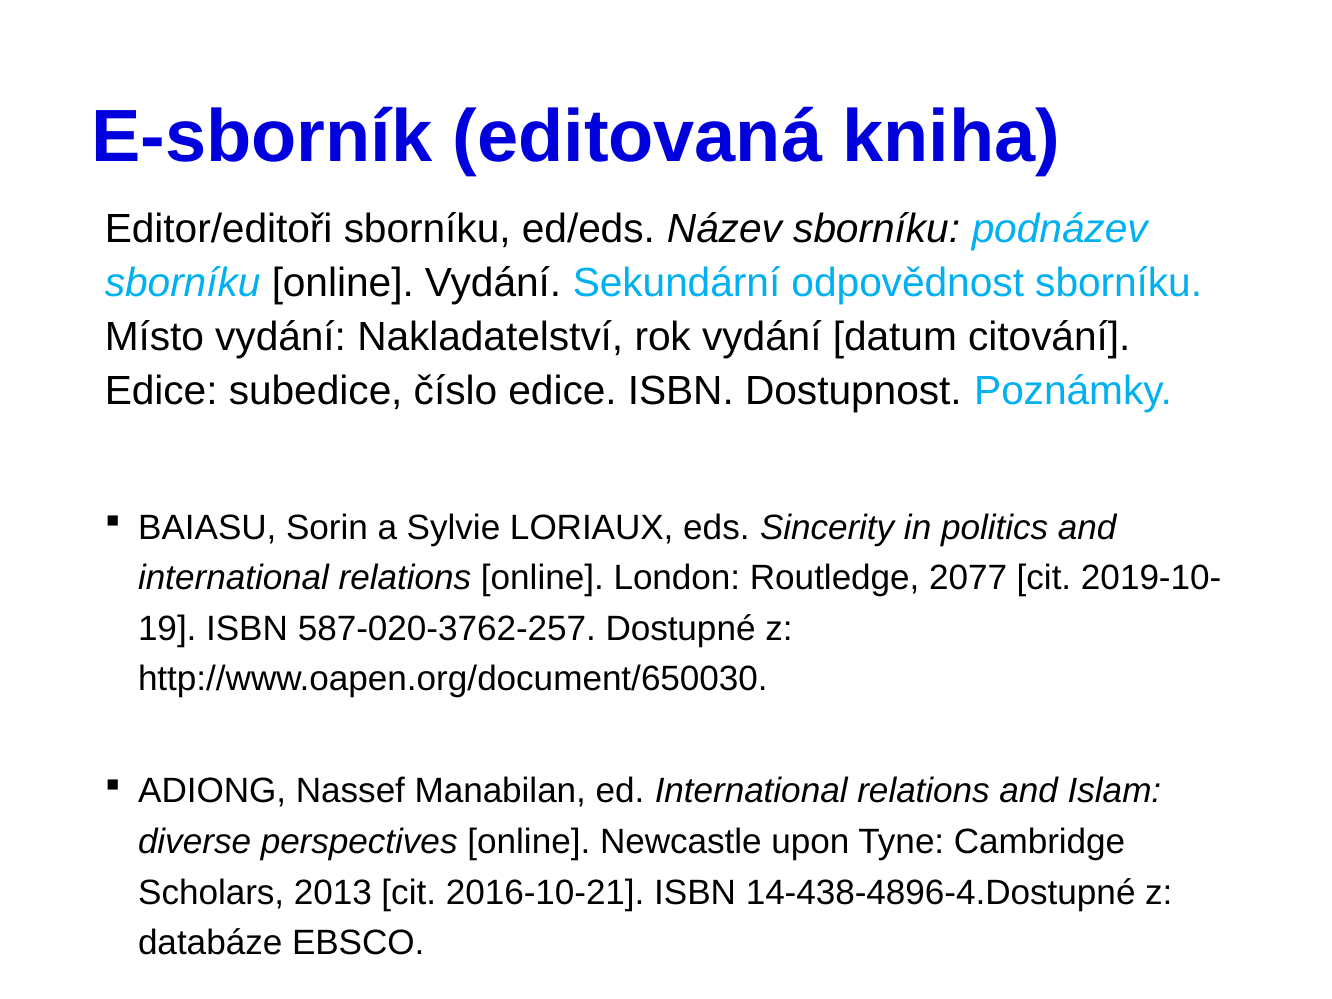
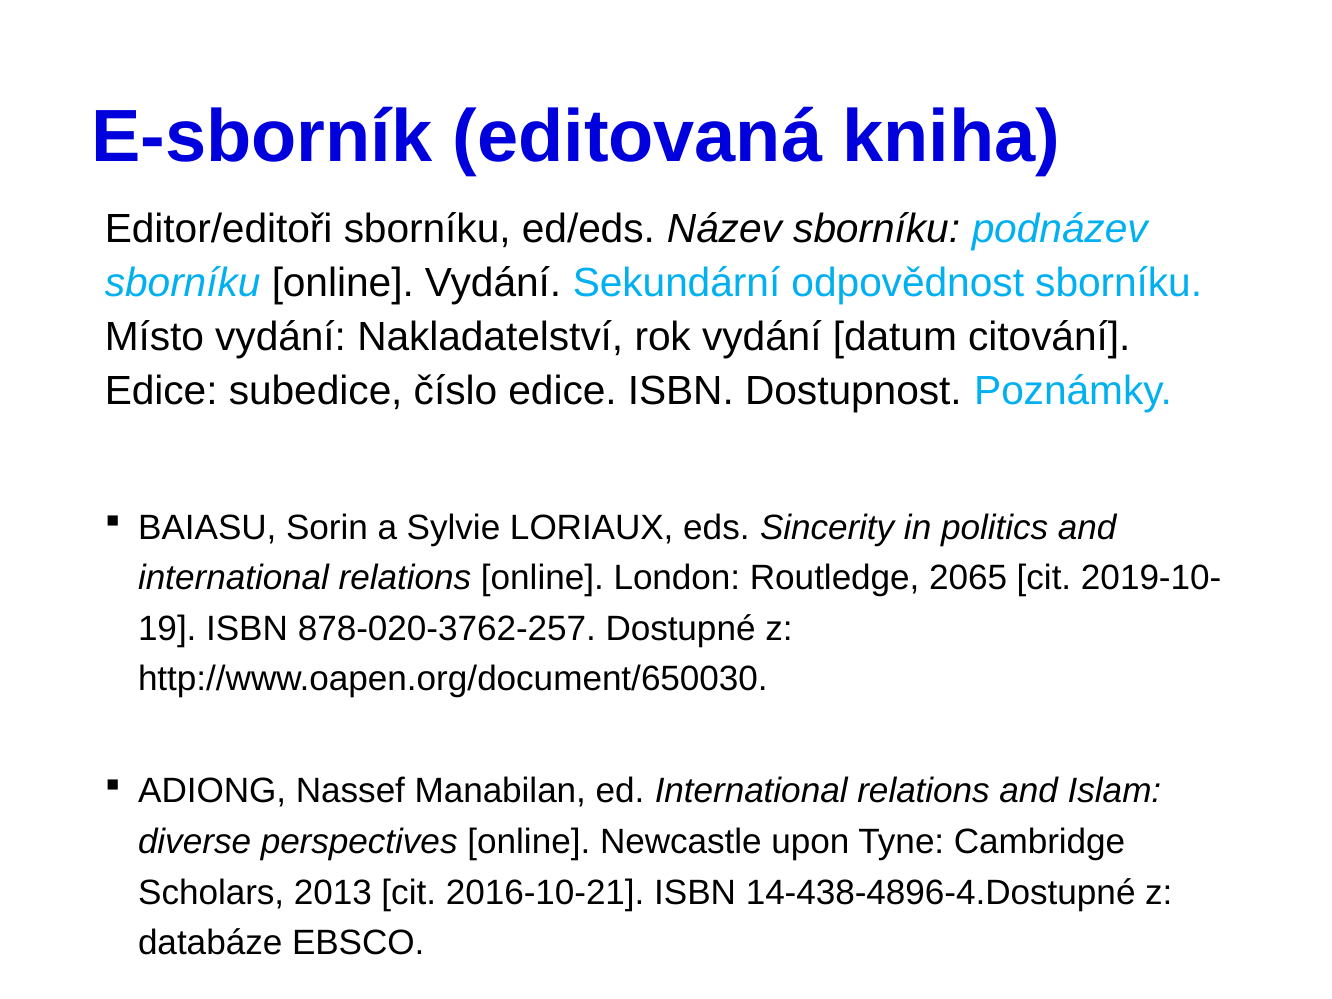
2077: 2077 -> 2065 (968, 578)
587-020-3762-257: 587-020-3762-257 -> 878-020-3762-257 (447, 629)
